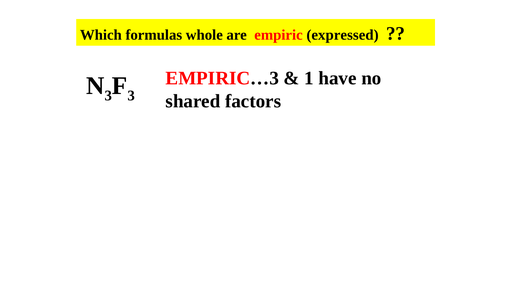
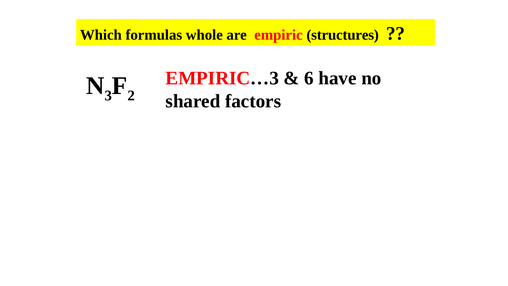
expressed: expressed -> structures (343, 35)
1: 1 -> 6 (309, 78)
3: 3 -> 2 (131, 95)
